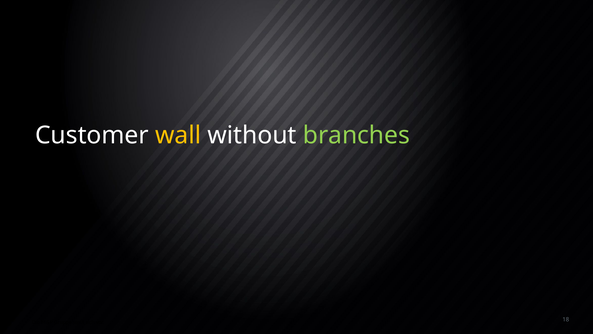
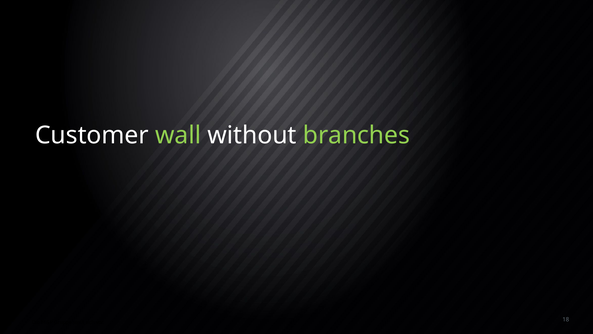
wall colour: yellow -> light green (178, 135)
